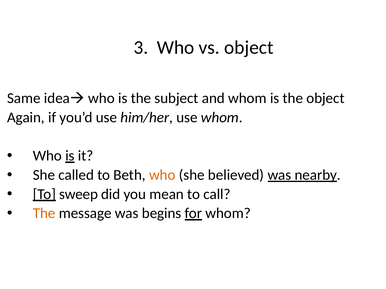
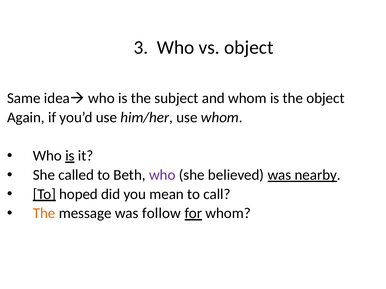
who colour: orange -> purple (162, 175)
sweep: sweep -> hoped (78, 194)
begins: begins -> follow (162, 214)
